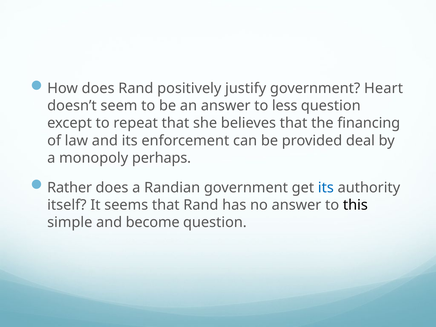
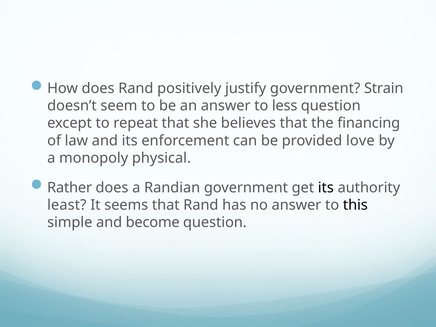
Heart: Heart -> Strain (384, 88)
deal: deal -> love (360, 141)
perhaps: perhaps -> physical (161, 158)
its colour: blue -> black (326, 188)
itself: itself -> least (67, 205)
